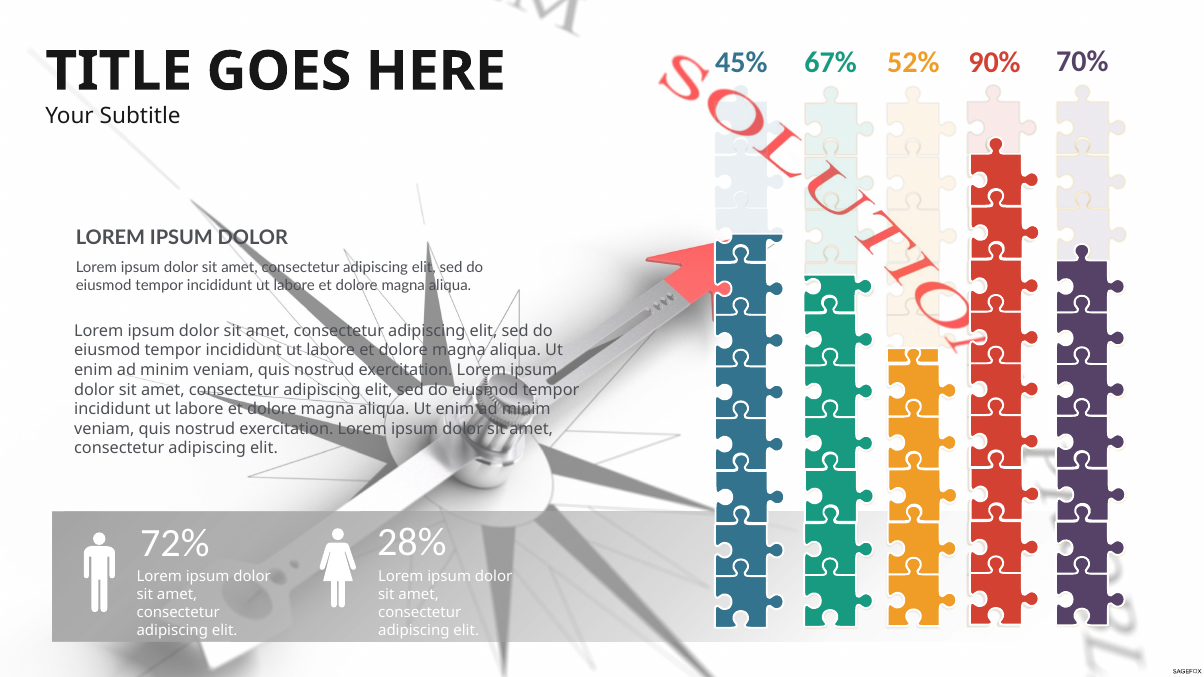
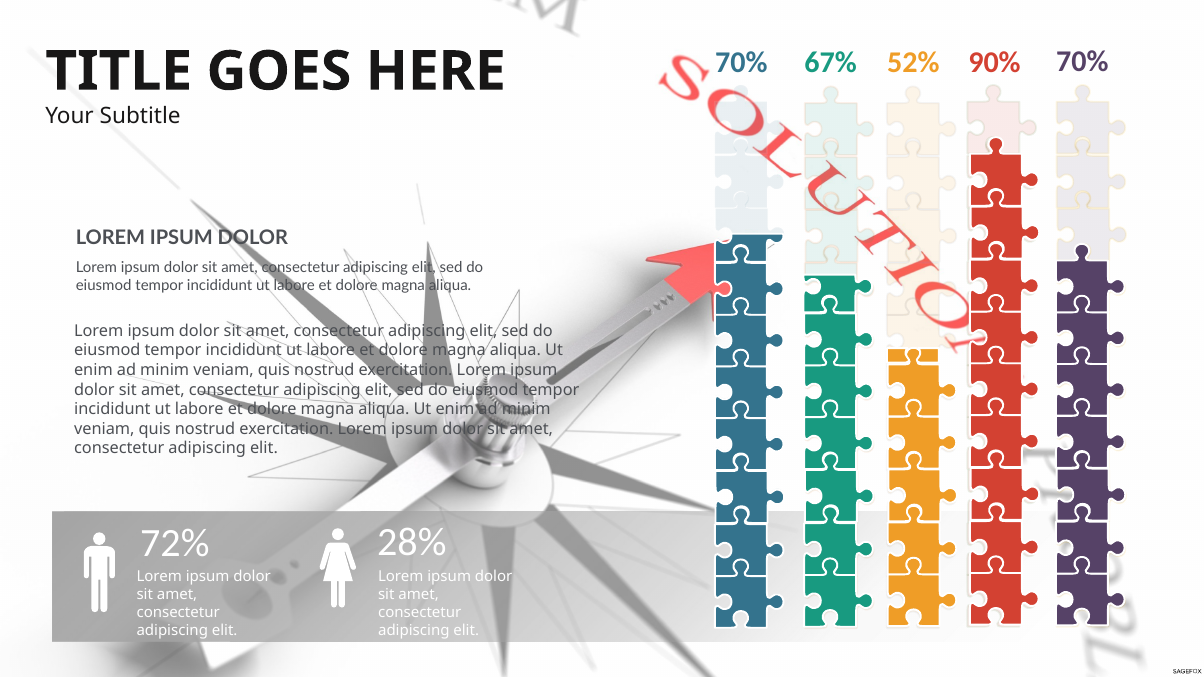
45%: 45% -> 70% (741, 63)
